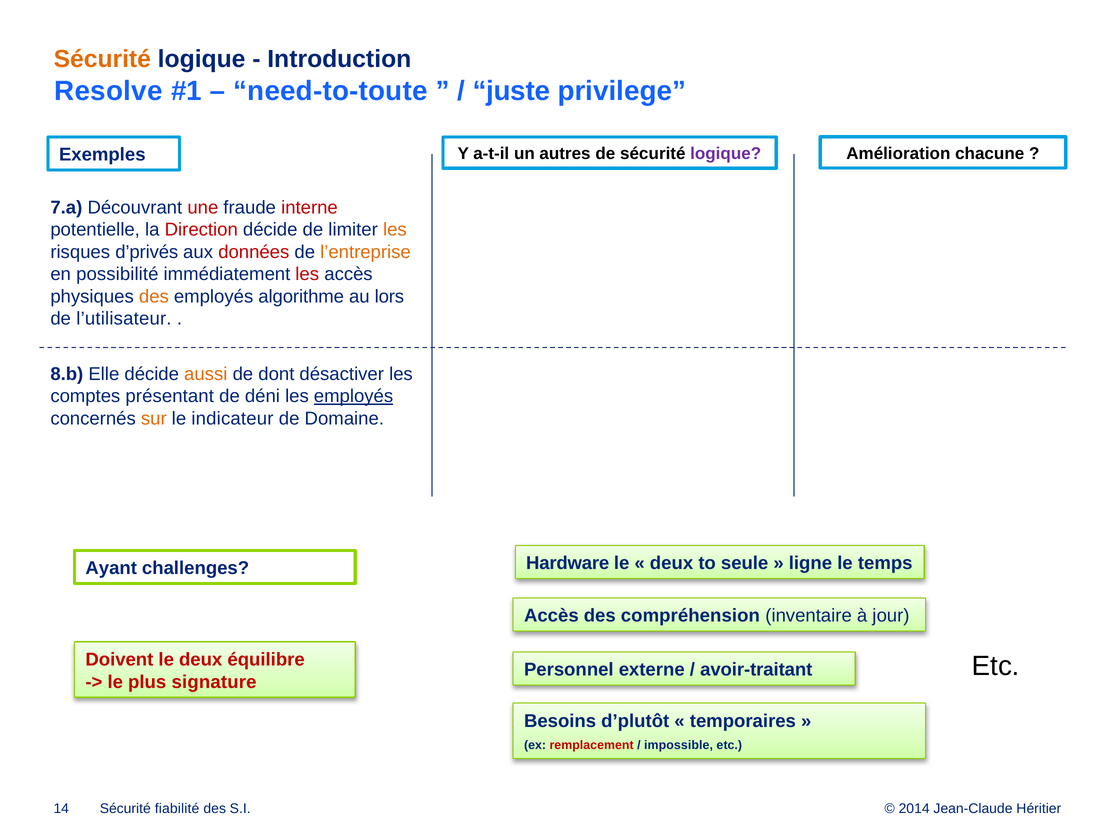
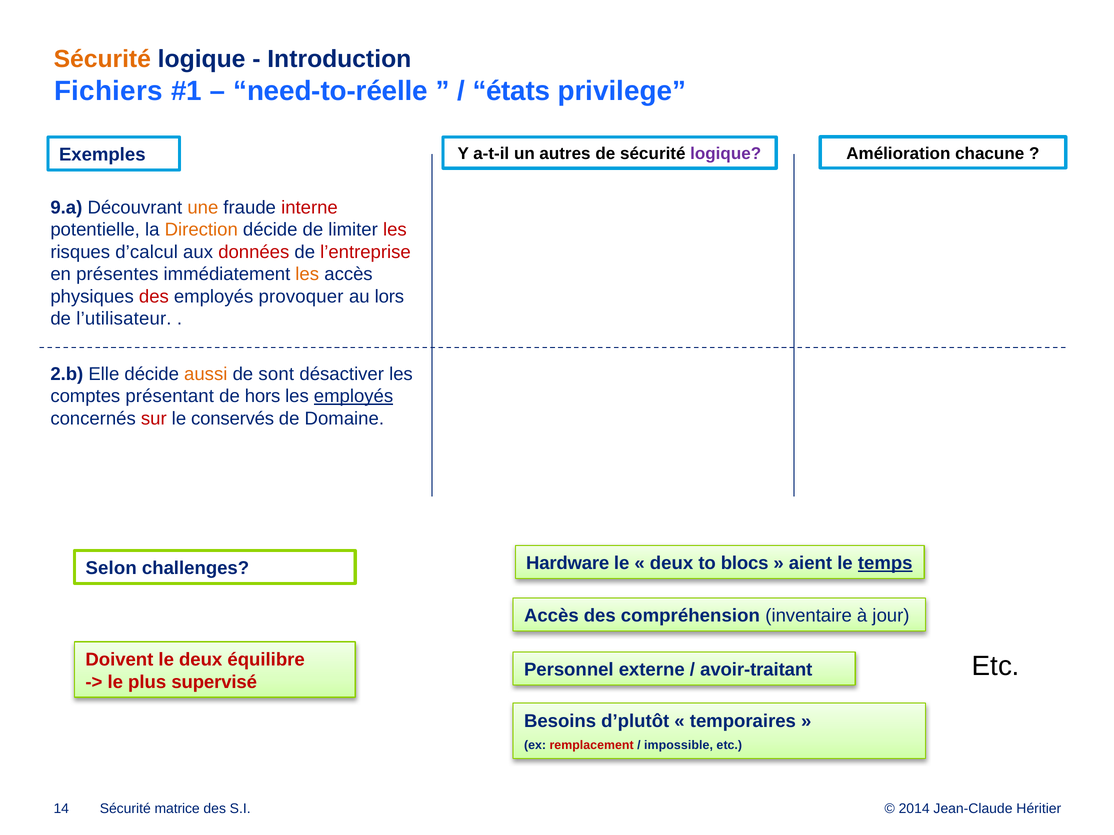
Resolve: Resolve -> Fichiers (108, 91)
need-to-toute: need-to-toute -> need-to-réelle (331, 91)
juste: juste -> états (511, 91)
7.a: 7.a -> 9.a (66, 208)
une colour: red -> orange (203, 208)
Direction colour: red -> orange (201, 230)
les colour: orange -> red (395, 230)
d’privés: d’privés -> d’calcul (147, 252)
l’entreprise colour: orange -> red (365, 252)
possibilité: possibilité -> présentes (117, 274)
les colour: red -> orange (307, 274)
des colour: orange -> red (154, 297)
algorithme: algorithme -> provoquer (301, 297)
8.b: 8.b -> 2.b (67, 374)
dont: dont -> sont (276, 374)
déni: déni -> hors (263, 396)
sur colour: orange -> red (154, 419)
indicateur: indicateur -> conservés (233, 419)
seule: seule -> blocs (745, 564)
ligne: ligne -> aient (810, 564)
temps underline: none -> present (885, 564)
Ayant: Ayant -> Selon (111, 569)
signature: signature -> supervisé (214, 682)
fiabilité: fiabilité -> matrice (177, 809)
